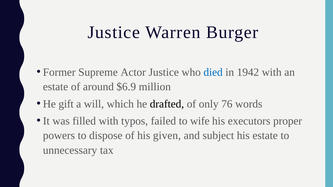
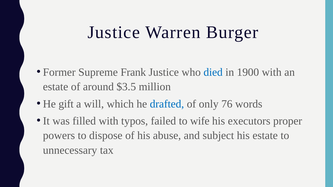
Actor: Actor -> Frank (133, 72)
1942: 1942 -> 1900 (248, 72)
$6.9: $6.9 -> $3.5 (126, 87)
drafted colour: black -> blue (167, 104)
given: given -> abuse (167, 136)
